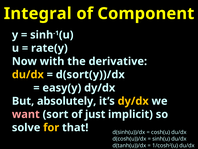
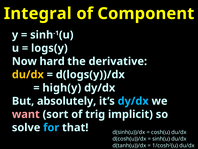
rate(y: rate(y -> logs(y (49, 48)
with: with -> hard (52, 61)
d(sort(y))/dx: d(sort(y))/dx -> d(logs(y))/dx (90, 74)
easy(y: easy(y -> high(y (62, 88)
dy/dx colour: yellow -> light blue (133, 101)
just: just -> trig (95, 114)
for colour: yellow -> light blue (51, 127)
